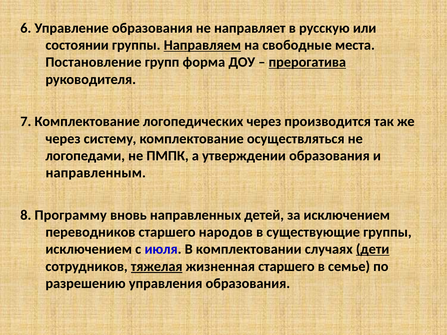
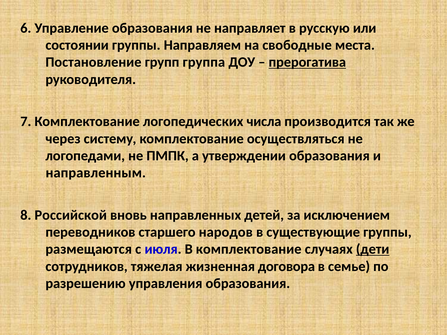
Направляем underline: present -> none (202, 45)
форма: форма -> группа (204, 62)
логопедических через: через -> числа (264, 122)
Программу: Программу -> Российской (71, 215)
исключением: исключением -> размещаются (89, 249)
В комплектовании: комплектовании -> комплектование (249, 249)
тяжелая underline: present -> none (157, 267)
жизненная старшего: старшего -> договора (286, 267)
